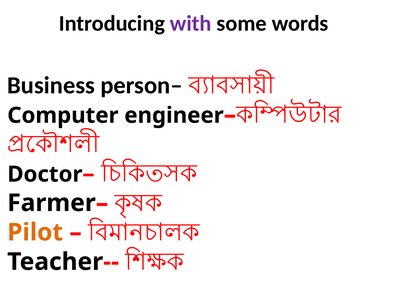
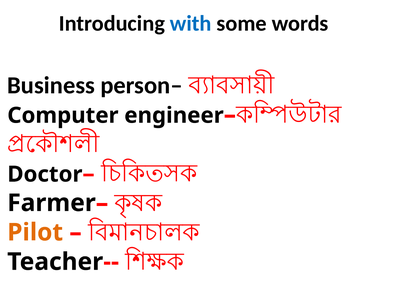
with colour: purple -> blue (191, 24)
